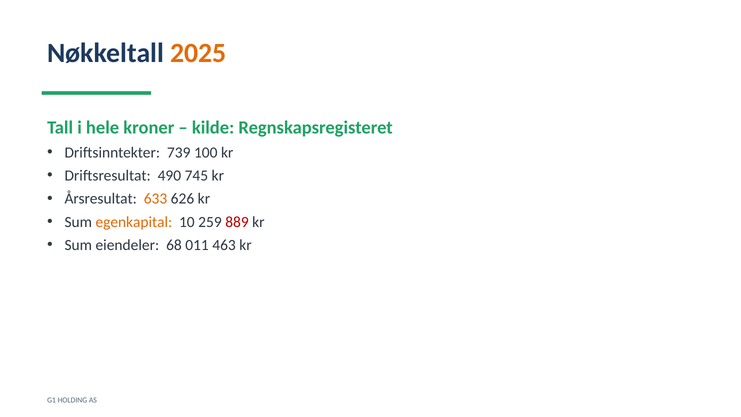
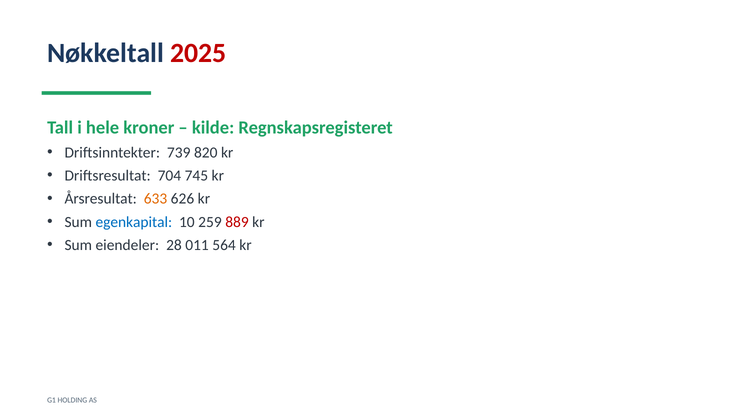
2025 colour: orange -> red (198, 53)
100: 100 -> 820 (206, 152)
490: 490 -> 704 (169, 176)
egenkapital colour: orange -> blue (134, 222)
68: 68 -> 28 (174, 245)
463: 463 -> 564 (224, 245)
